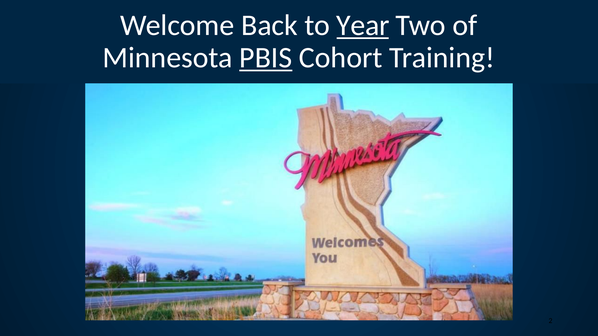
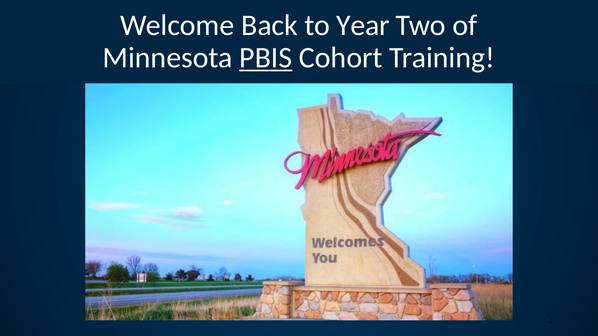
Year underline: present -> none (363, 25)
